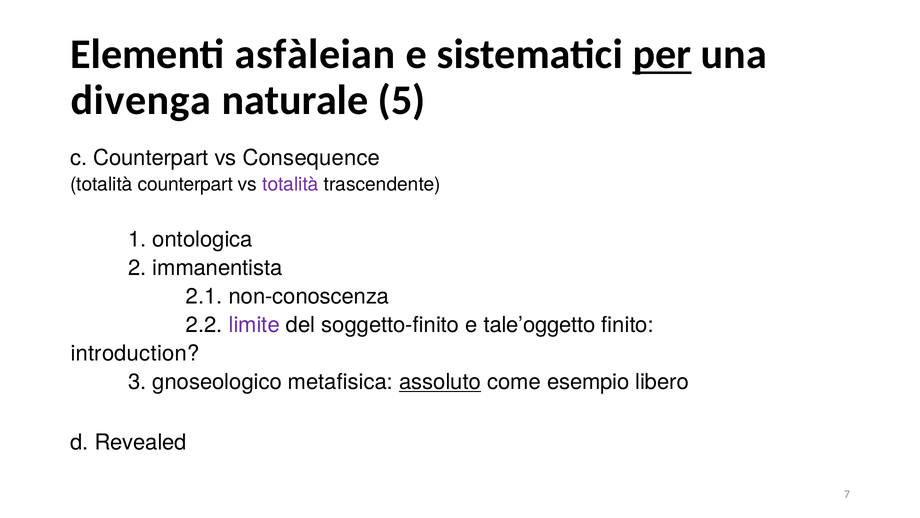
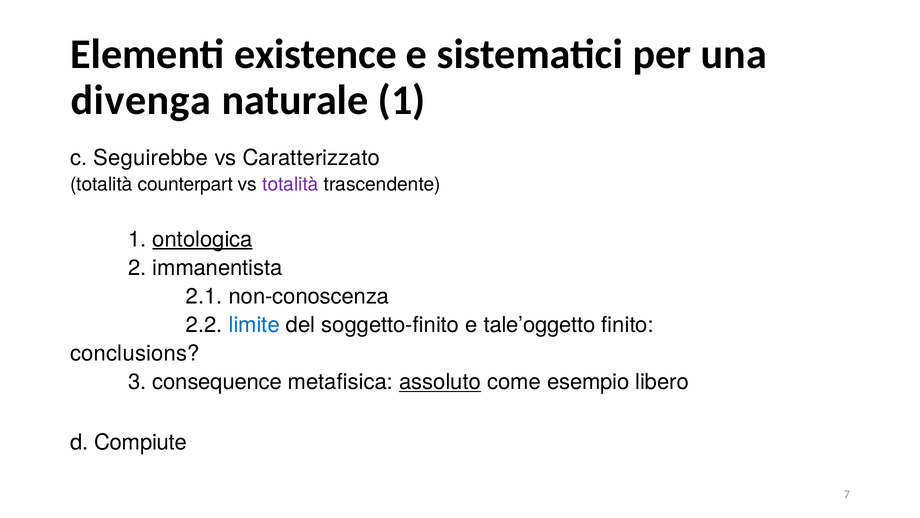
asfàleian: asfàleian -> existence (315, 55)
per underline: present -> none (662, 55)
naturale 5: 5 -> 1 (402, 100)
c Counterpart: Counterpart -> Seguirebbe (151, 158)
Consequence: Consequence -> Caratterizzato (311, 158)
ontologica underline: none -> present (203, 239)
limite colour: purple -> blue (254, 325)
introduction: introduction -> conclusions (135, 353)
gnoseologico: gnoseologico -> consequence (217, 382)
Revealed: Revealed -> Compiute (141, 442)
